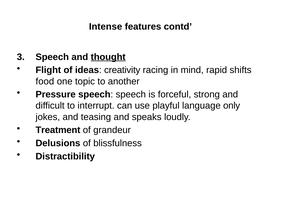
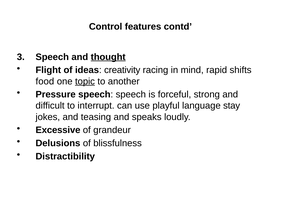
Intense: Intense -> Control (106, 27)
topic underline: none -> present (85, 81)
only: only -> stay (232, 106)
Treatment: Treatment -> Excessive (58, 130)
